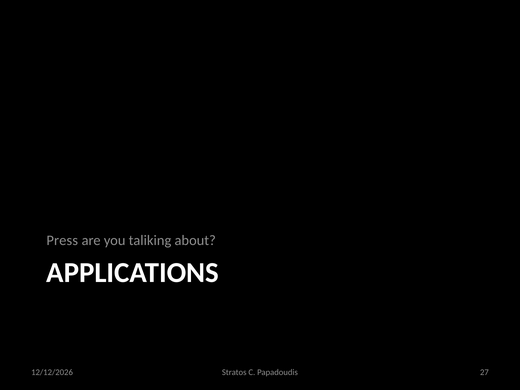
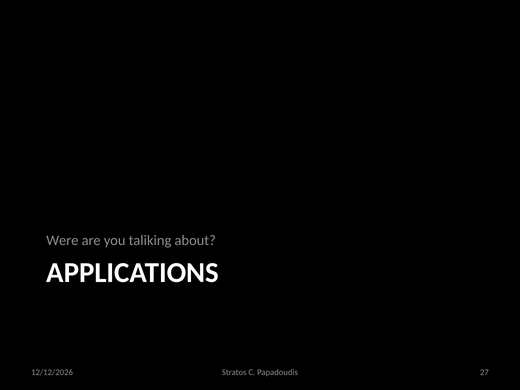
Press: Press -> Were (62, 240)
